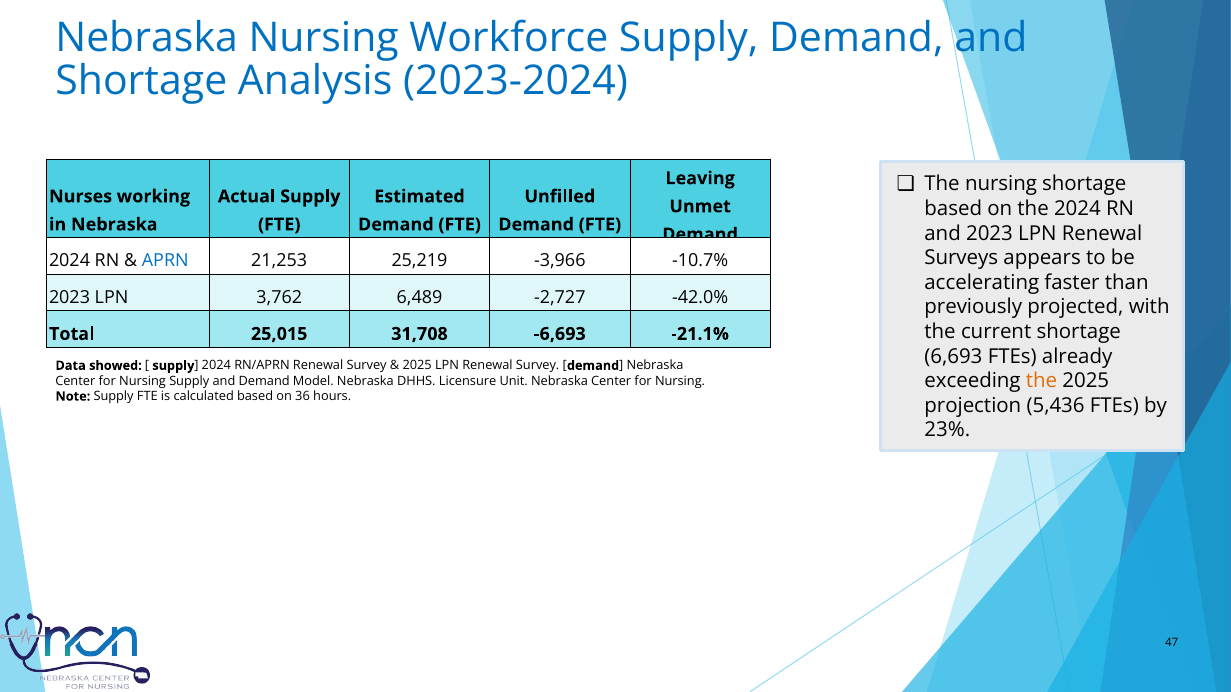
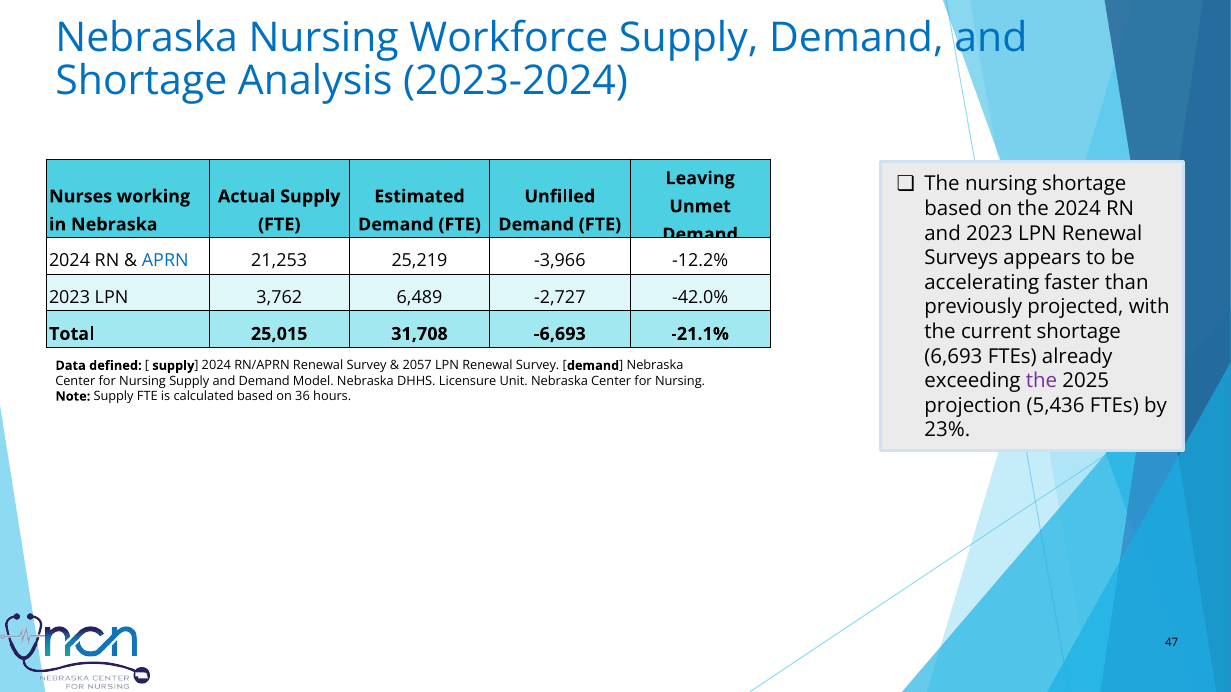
-10.7%: -10.7% -> -12.2% (700, 261)
showed: showed -> defined (115, 366)
2025: 2025 -> 2057 (417, 366)
the colour: orange -> purple (1042, 381)
